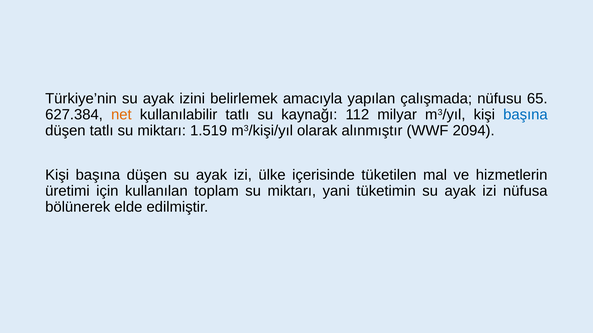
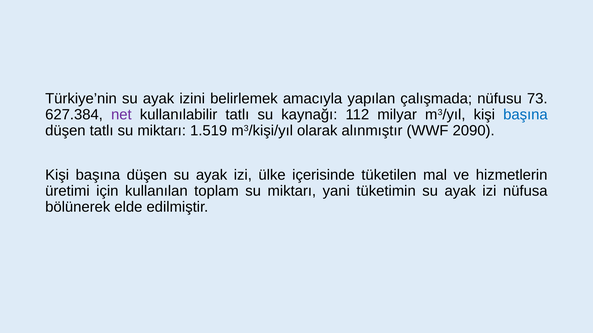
65: 65 -> 73 (537, 99)
net colour: orange -> purple (121, 115)
2094: 2094 -> 2090 (474, 131)
